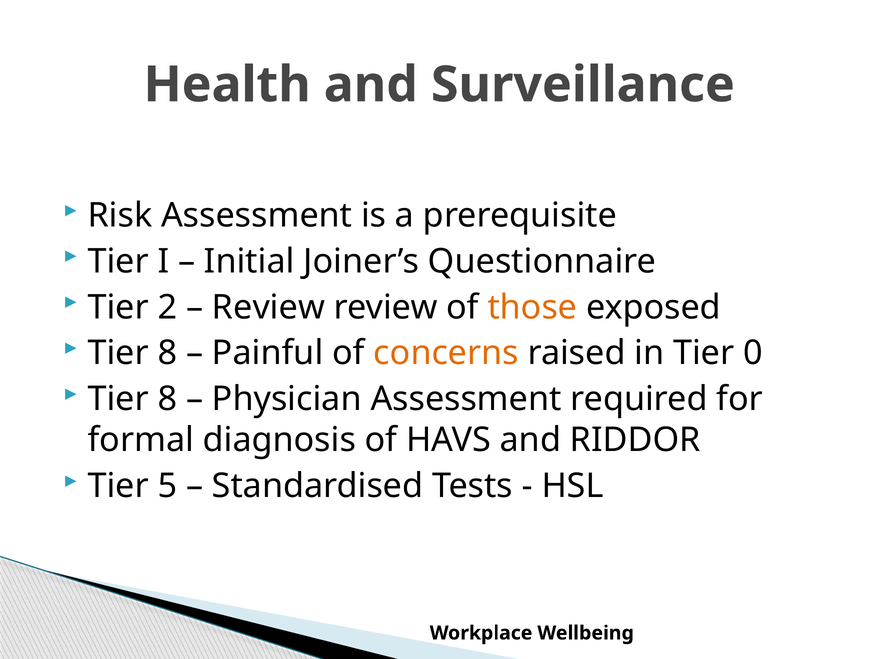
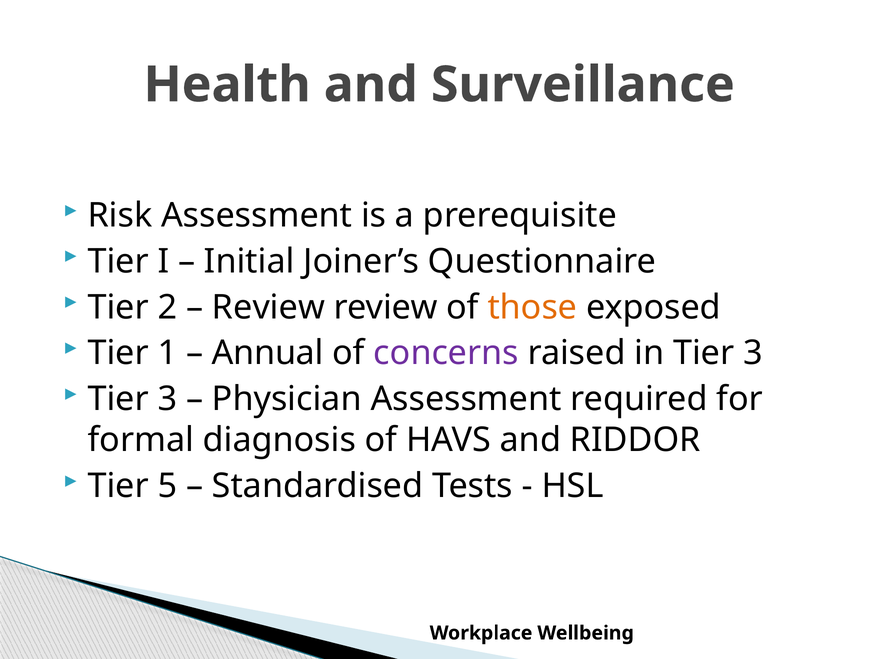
8: 8 -> 1 (167, 353)
Painful: Painful -> Annual (268, 353)
concerns colour: orange -> purple (446, 353)
in Tier 0: 0 -> 3 (753, 353)
8: 8 -> 3 (167, 399)
